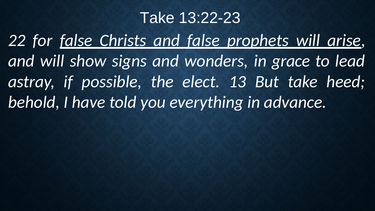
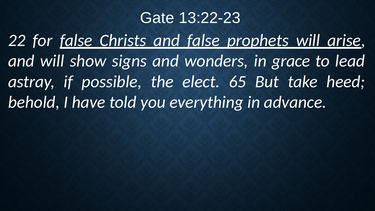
Take: Take -> Gate (157, 18)
13: 13 -> 65 (237, 82)
